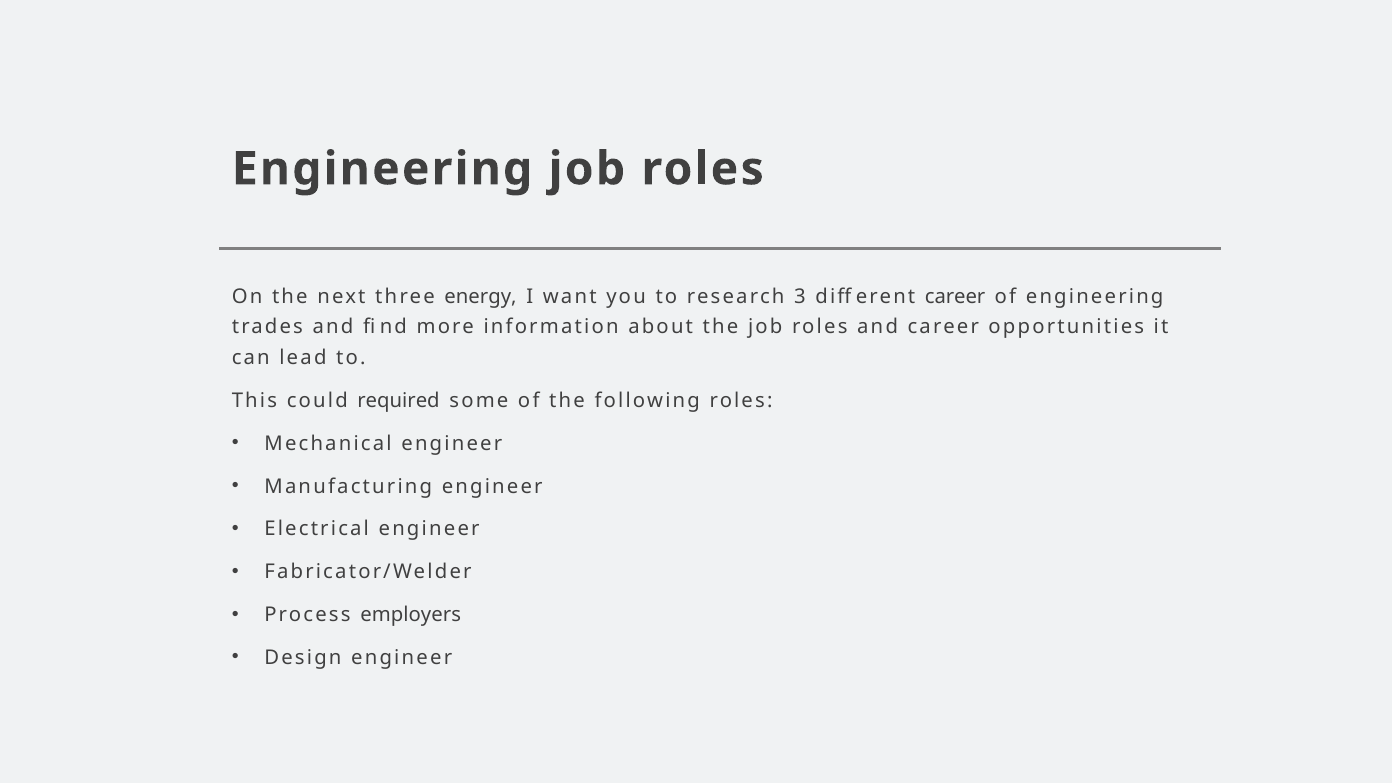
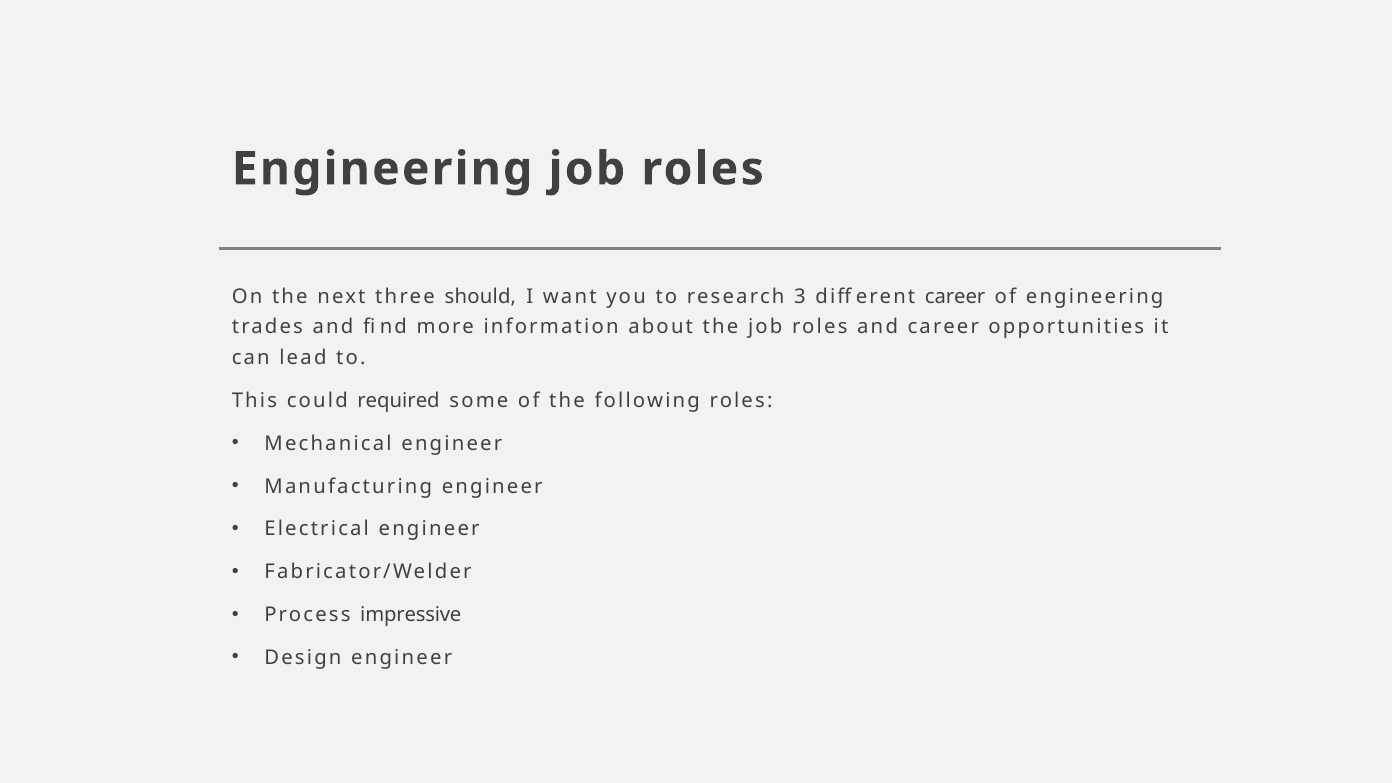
energy: energy -> should (480, 296)
employers: employers -> impressive (411, 615)
